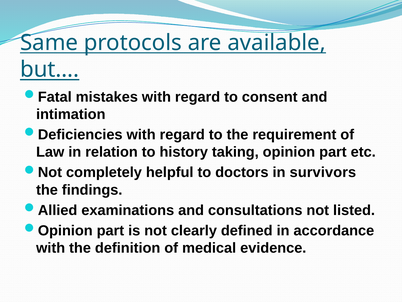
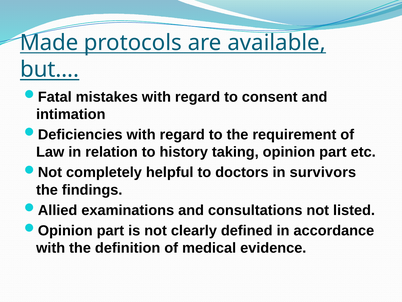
Same: Same -> Made (49, 43)
